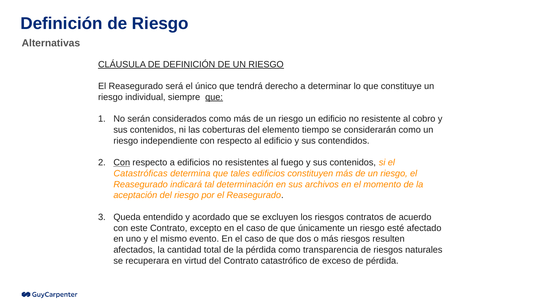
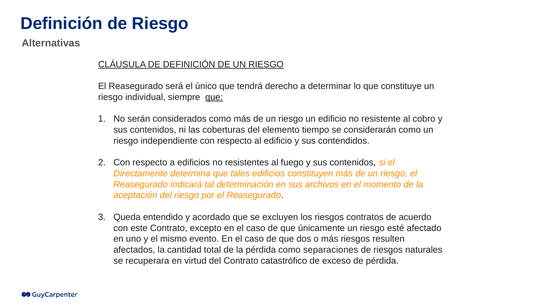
Con underline: present -> none (122, 162)
Catastróficas: Catastróficas -> Directamente (141, 173)
transparencia: transparencia -> separaciones (331, 249)
